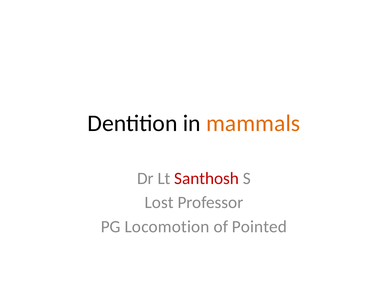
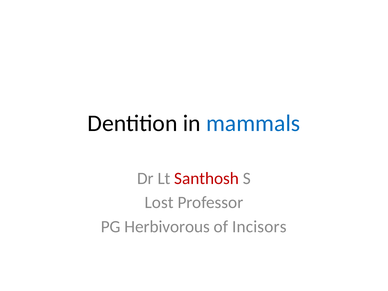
mammals colour: orange -> blue (253, 123)
Locomotion: Locomotion -> Herbivorous (167, 227)
Pointed: Pointed -> Incisors (259, 227)
